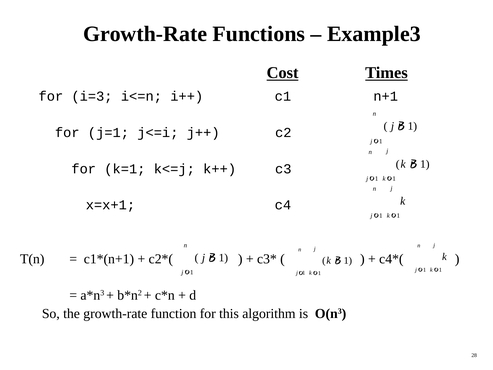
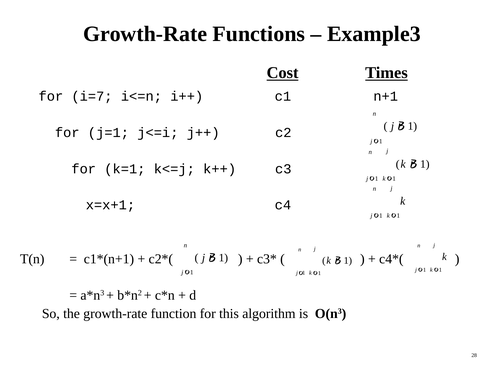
i=3: i=3 -> i=7 (92, 96)
